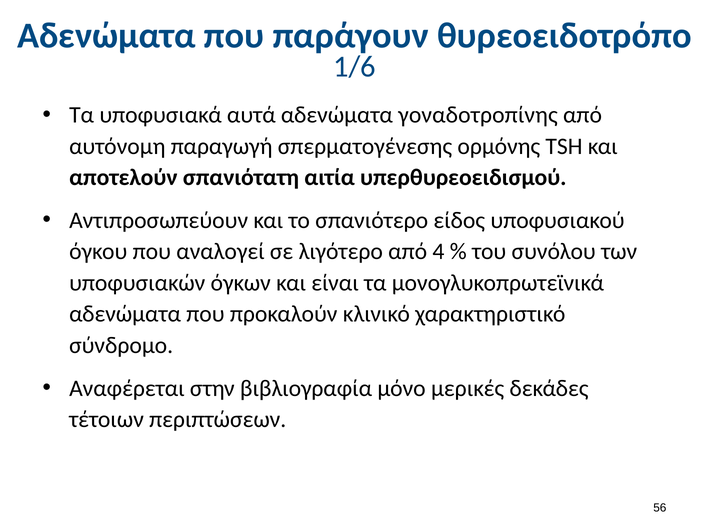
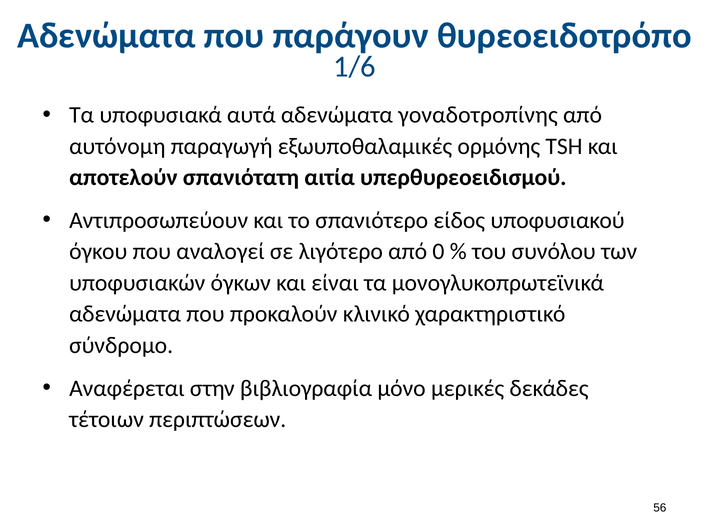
σπερματογένεσης: σπερματογένεσης -> εξωυποθαλαμικές (365, 146)
4: 4 -> 0 (438, 252)
